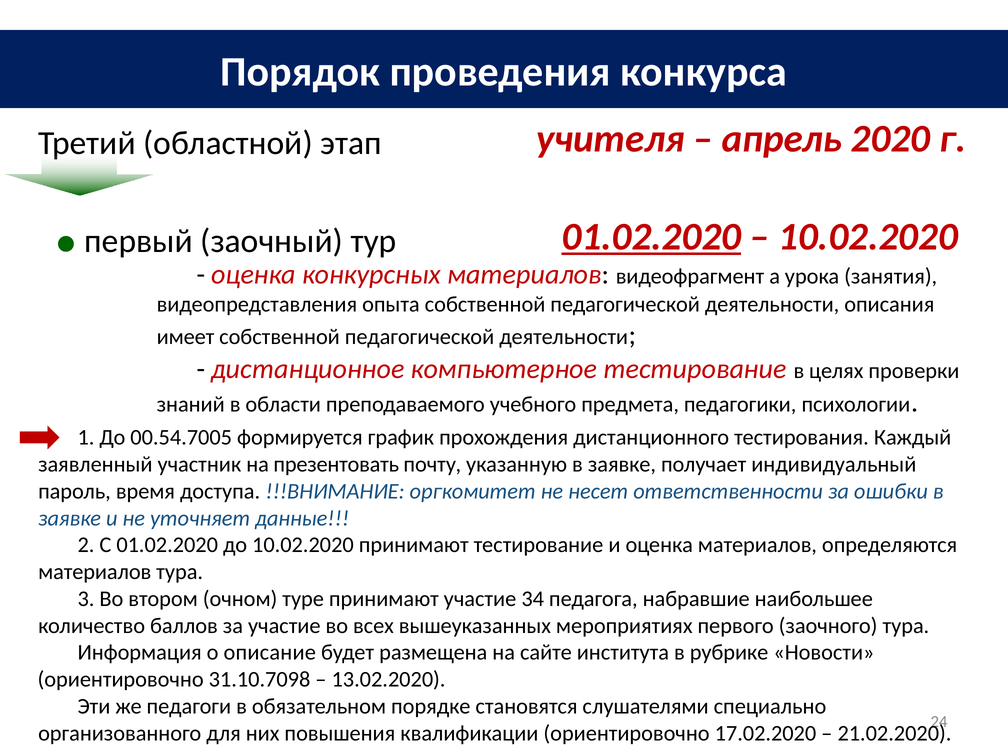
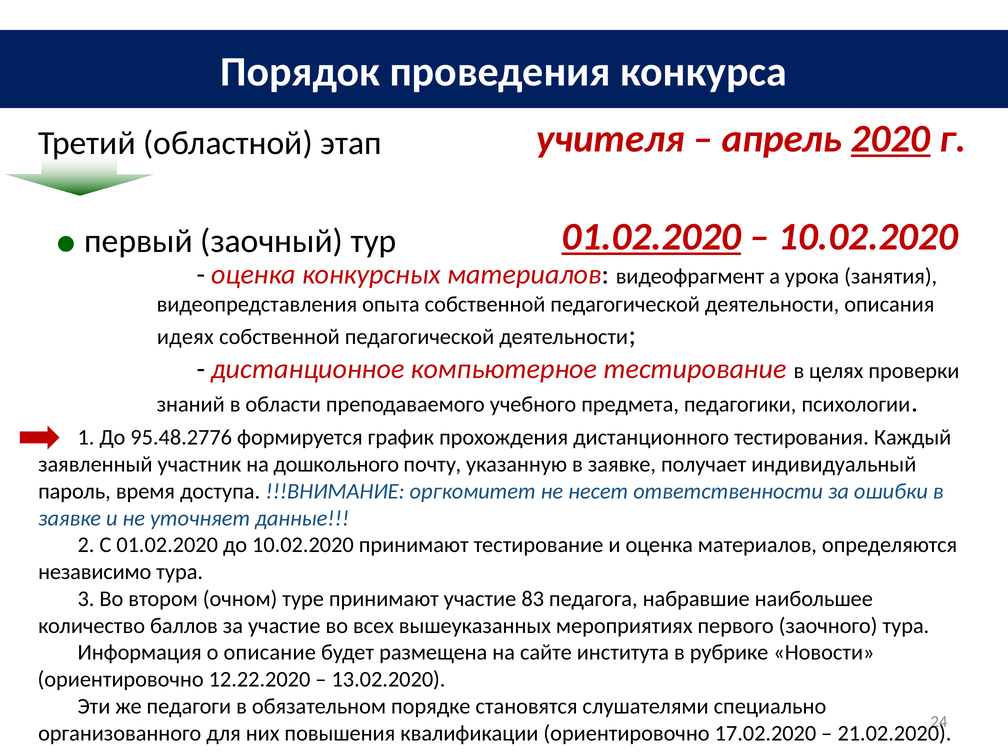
2020 underline: none -> present (891, 139)
имеет: имеет -> идеях (185, 337)
00.54.7005: 00.54.7005 -> 95.48.2776 (181, 438)
презентовать: презентовать -> дошкольного (336, 464)
материалов: материалов -> независимо (95, 572)
34: 34 -> 83 (533, 599)
31.10.7098: 31.10.7098 -> 12.22.2020 (260, 679)
